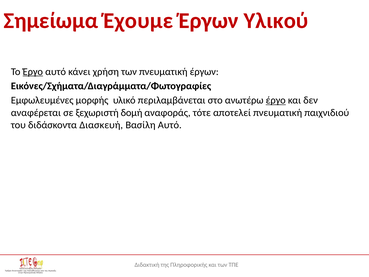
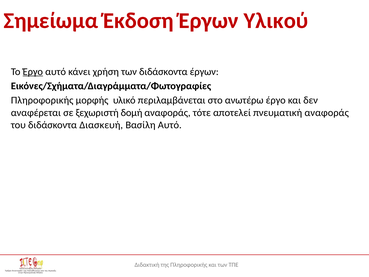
Έχουμε: Έχουμε -> Έκδοση (138, 21)
των πνευματική: πνευματική -> διδάσκοντα (163, 72)
Εμφωλευμένες: Εμφωλευμένες -> Πληροφορικής (42, 100)
έργο underline: present -> none (276, 100)
πνευματική παιχνιδιού: παιχνιδιού -> αναφοράς (327, 113)
